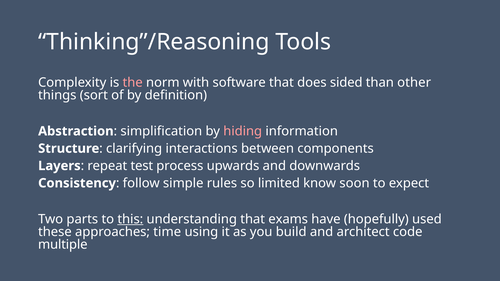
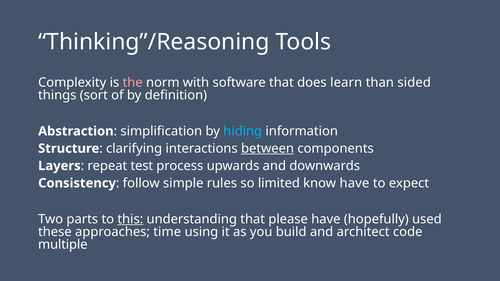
sided: sided -> learn (346, 83)
other: other -> sided (414, 83)
hiding colour: pink -> light blue (243, 131)
between underline: none -> present (268, 149)
know soon: soon -> have (354, 183)
exams: exams -> please (288, 219)
